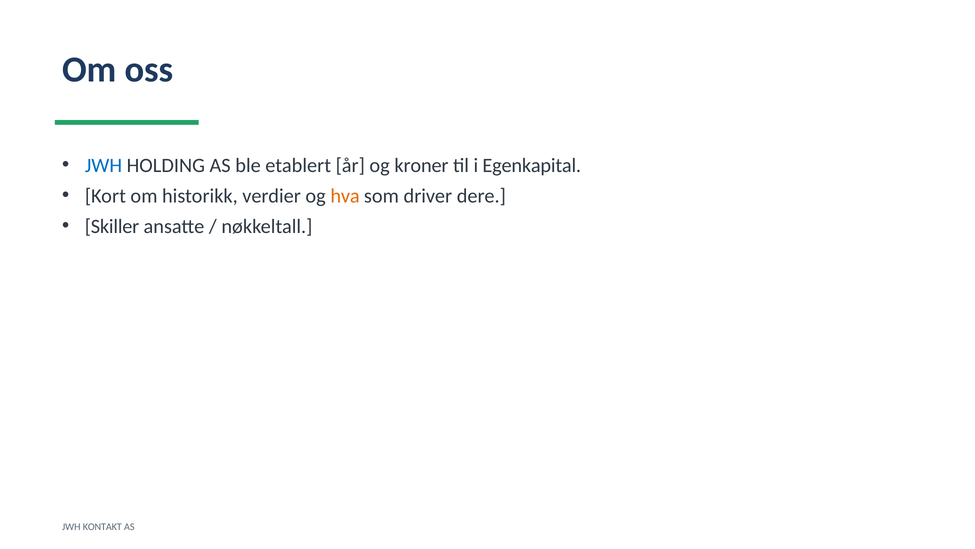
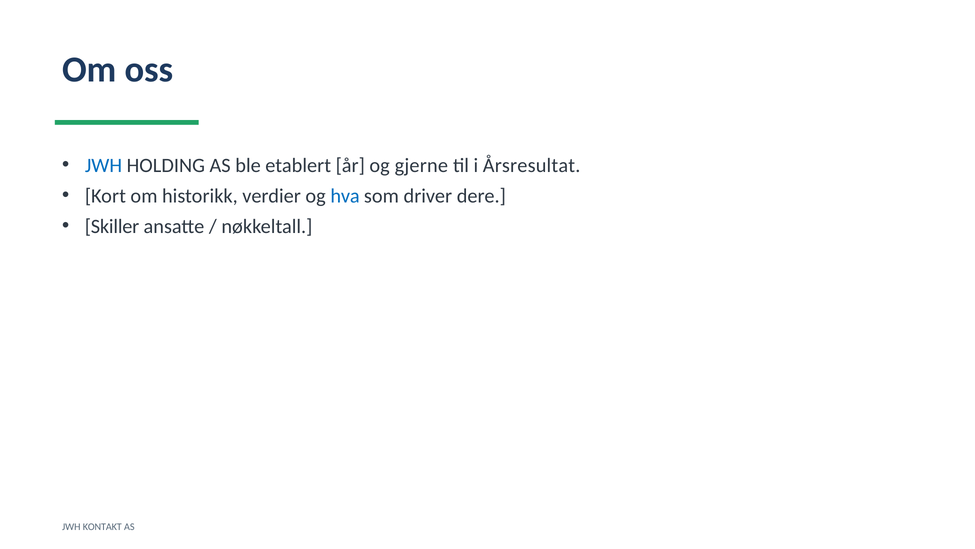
kroner: kroner -> gjerne (421, 165)
Egenkapital: Egenkapital -> Årsresultat (532, 165)
hva colour: orange -> blue (345, 196)
